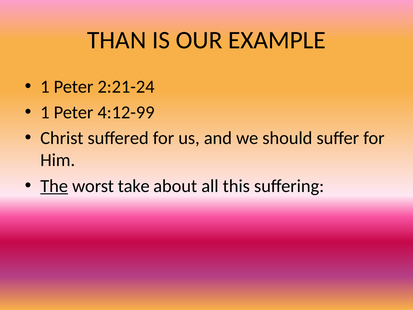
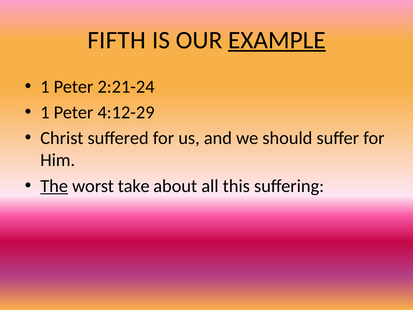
THAN: THAN -> FIFTH (117, 40)
EXAMPLE underline: none -> present (277, 40)
4:12-99: 4:12-99 -> 4:12-29 (126, 112)
